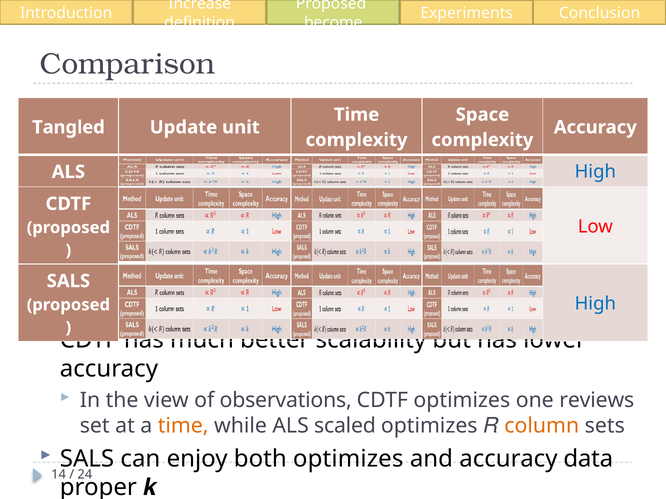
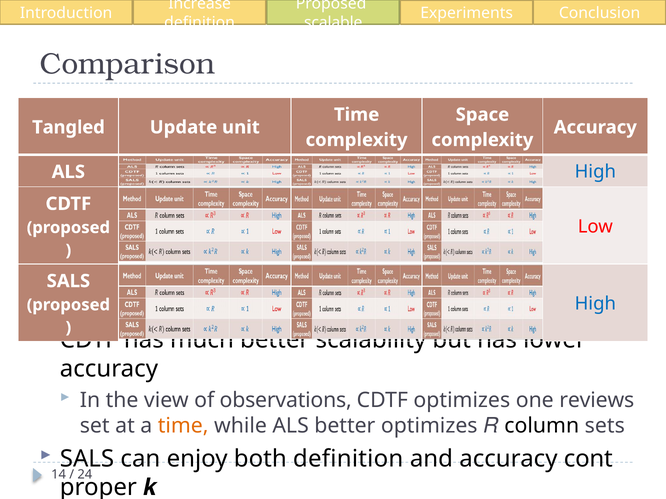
become: become -> scalable (333, 23)
ALS scaled: scaled -> better (345, 426)
column colour: orange -> black (542, 426)
both optimizes: optimizes -> definition (348, 459)
data: data -> cont (588, 459)
